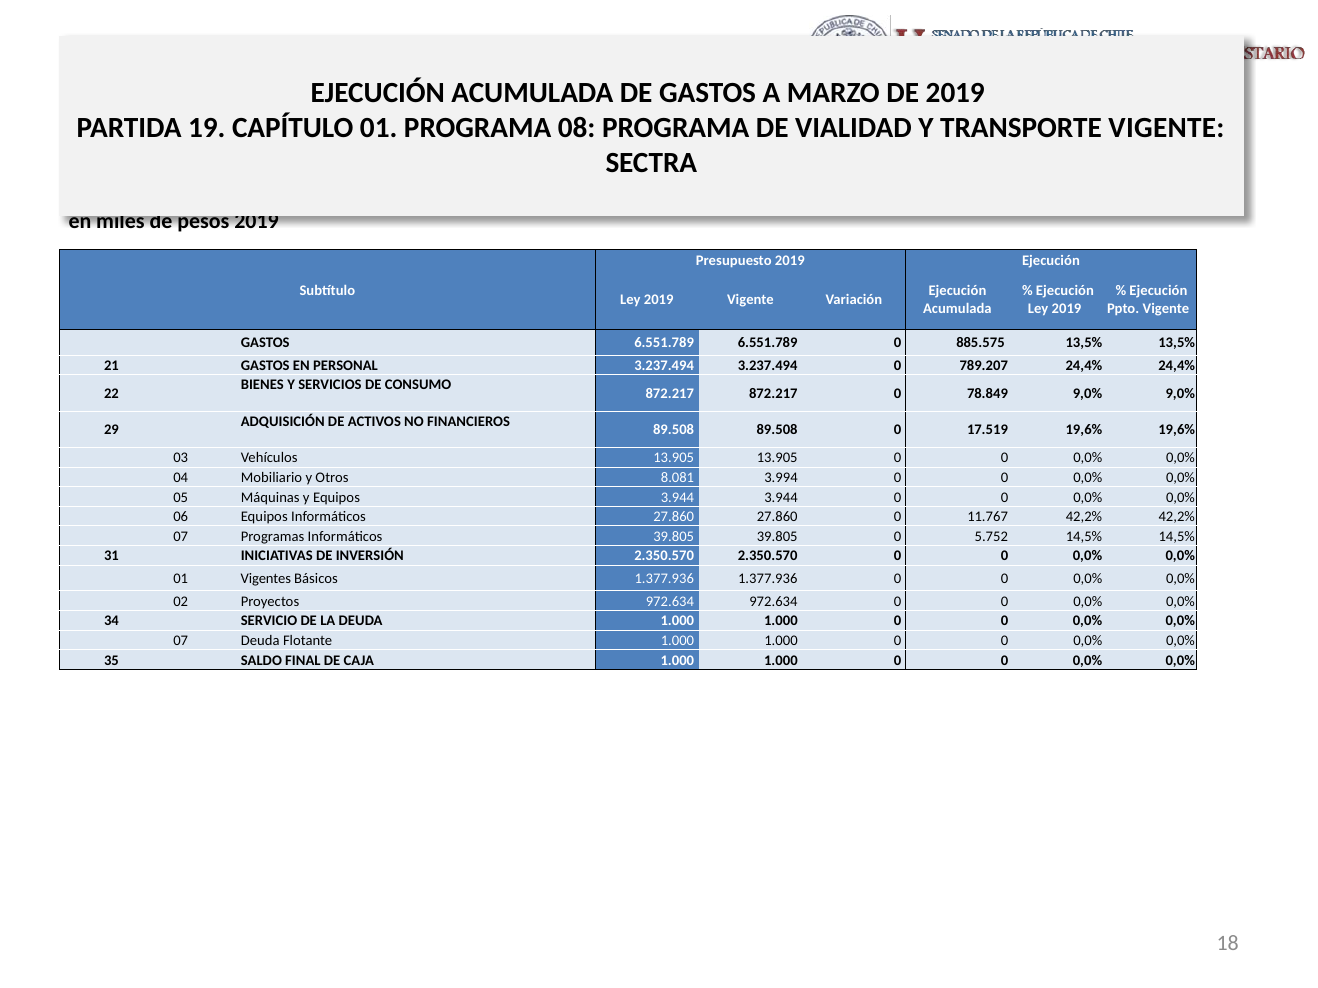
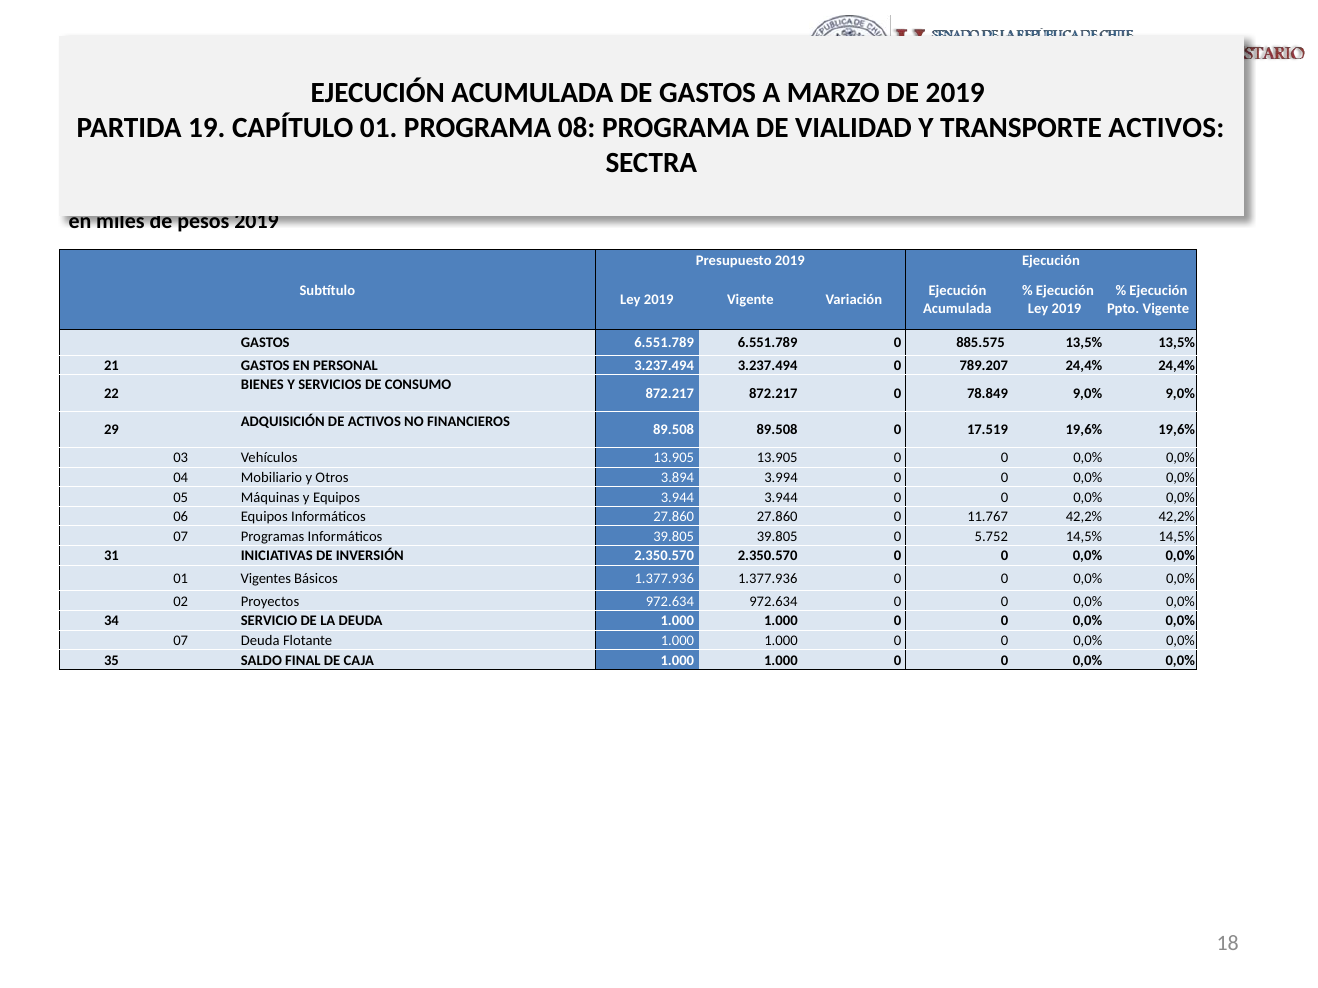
TRANSPORTE VIGENTE: VIGENTE -> ACTIVOS (1166, 128)
8.081: 8.081 -> 3.894 (678, 478)
